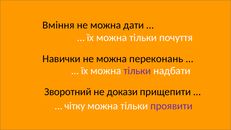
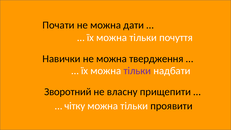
Вміння: Вміння -> Почати (59, 25)
переконань: переконань -> твердження (156, 59)
докази: докази -> власну (122, 92)
проявити colour: purple -> black (171, 106)
